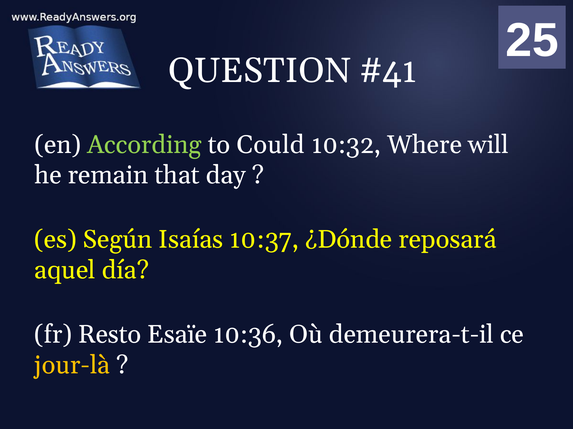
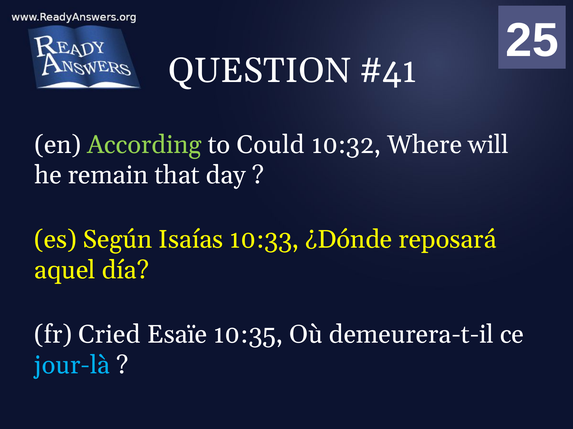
10:37: 10:37 -> 10:33 (264, 240)
Resto: Resto -> Cried (109, 335)
10:36: 10:36 -> 10:35 (248, 335)
jour-là colour: yellow -> light blue (72, 366)
